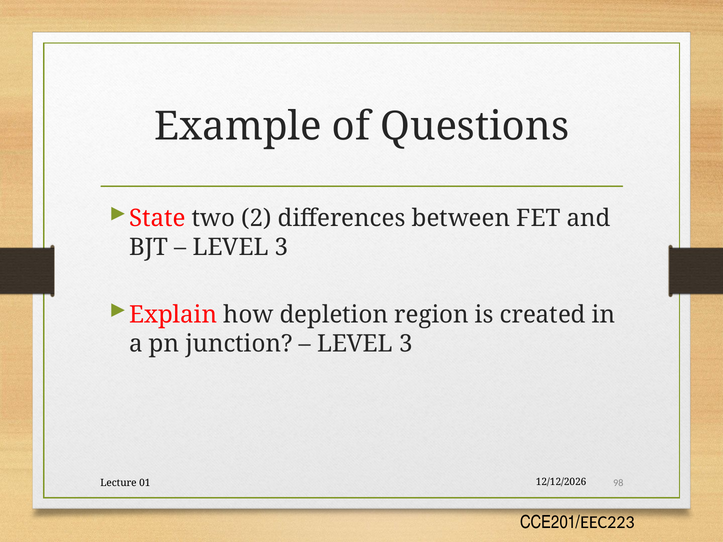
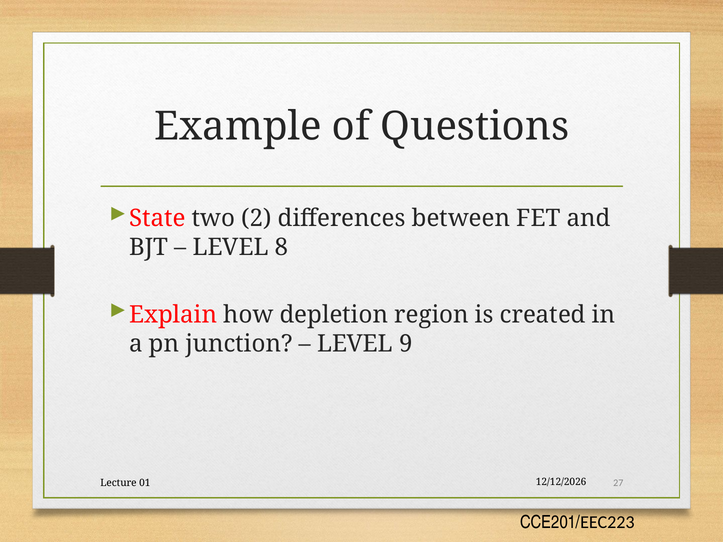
3: 3 -> 8 (282, 248)
3: 3 -> 9 (406, 344)
98: 98 -> 27 (618, 483)
